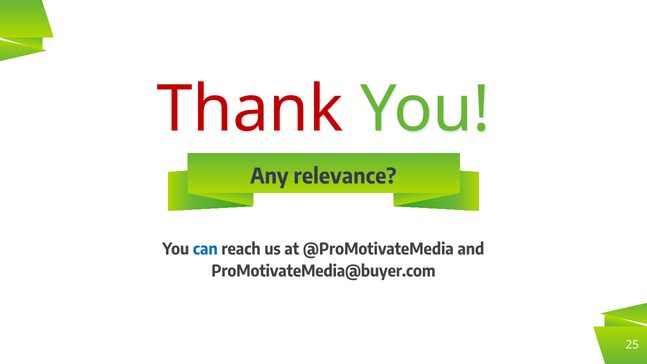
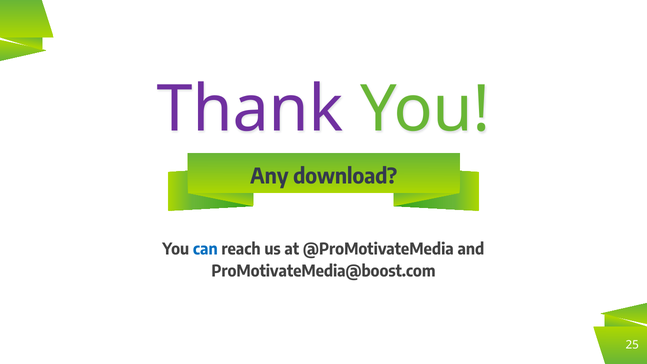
Thank colour: red -> purple (250, 110)
relevance: relevance -> download (345, 177)
ProMotivateMedia@buyer.com: ProMotivateMedia@buyer.com -> ProMotivateMedia@boost.com (323, 272)
